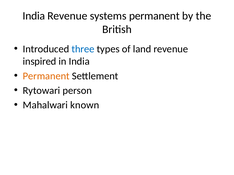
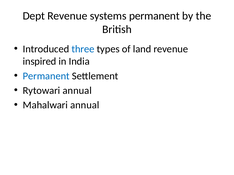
India: India -> Dept (34, 16)
Permanent colour: orange -> blue (46, 76)
Rytowari person: person -> annual (77, 91)
Mahalwari known: known -> annual (85, 105)
